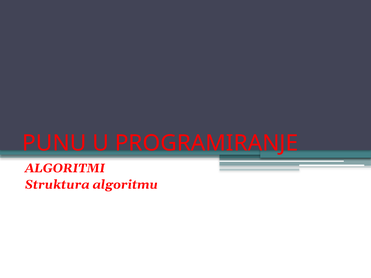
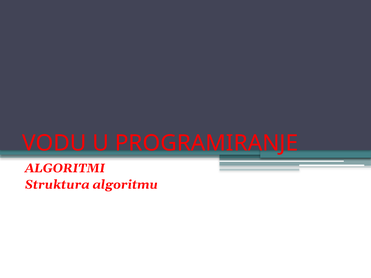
PUNU: PUNU -> VODU (54, 143)
